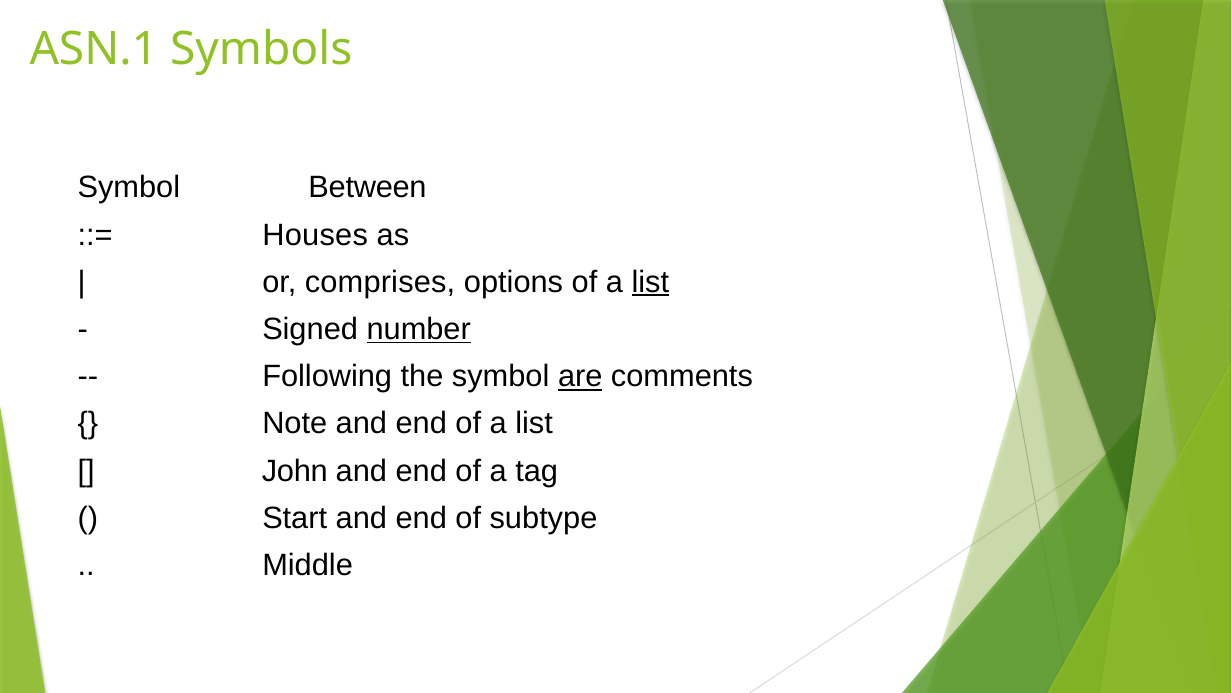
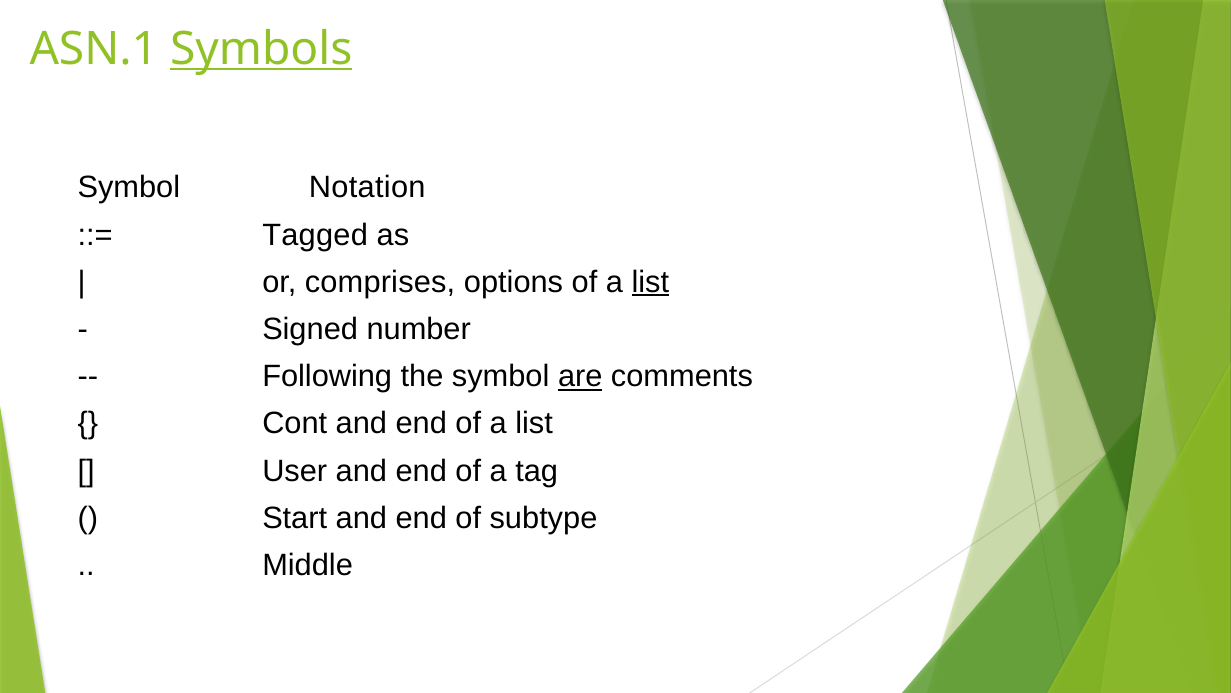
Symbols underline: none -> present (261, 49)
Between: Between -> Notation (367, 187)
Houses: Houses -> Tagged (315, 235)
number underline: present -> none (419, 329)
Note: Note -> Cont (295, 423)
John: John -> User (295, 471)
